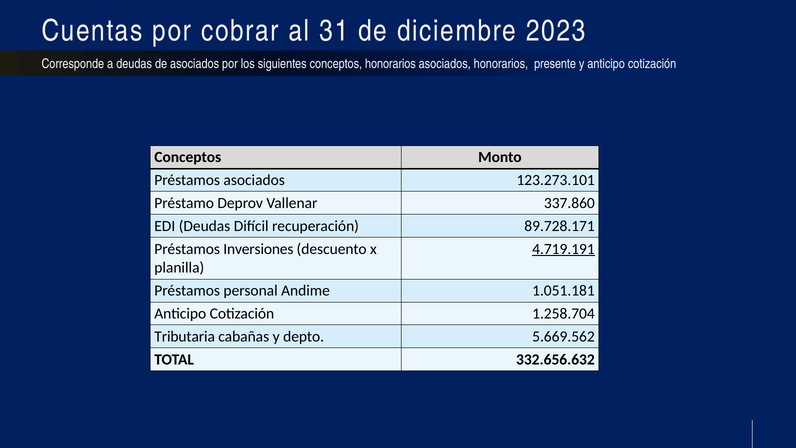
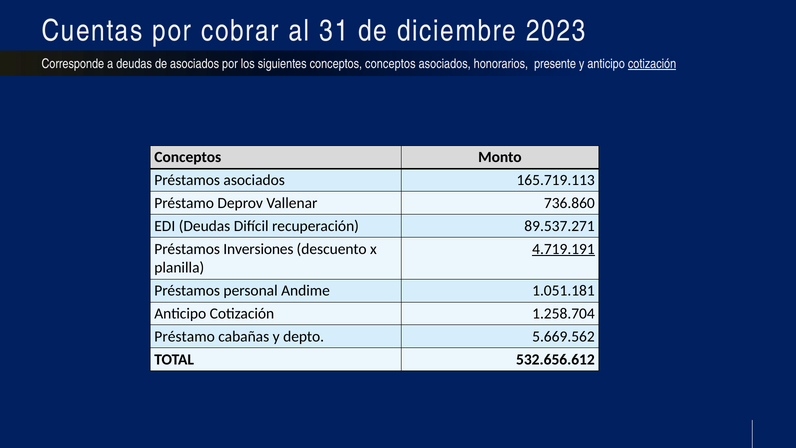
conceptos honorarios: honorarios -> conceptos (390, 64)
cotización underline: none -> present (652, 64)
123.273.101: 123.273.101 -> 165.719.113 (556, 180)
337.860: 337.860 -> 736.860 (569, 203)
89.728.171: 89.728.171 -> 89.537.271 (560, 226)
Tributaria: Tributaria -> Préstamo (185, 336)
332.656.632: 332.656.632 -> 532.656.612 (555, 359)
